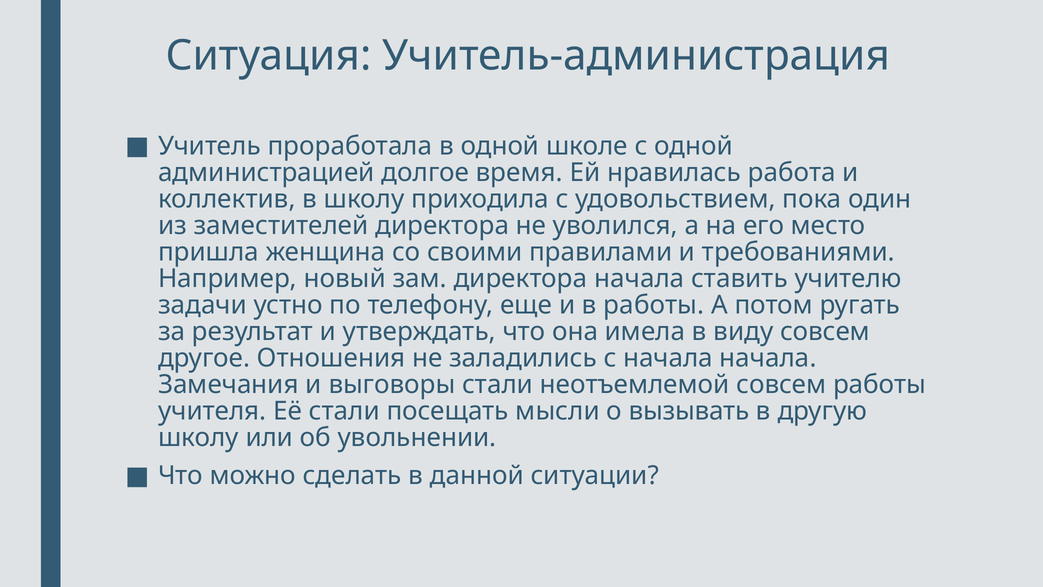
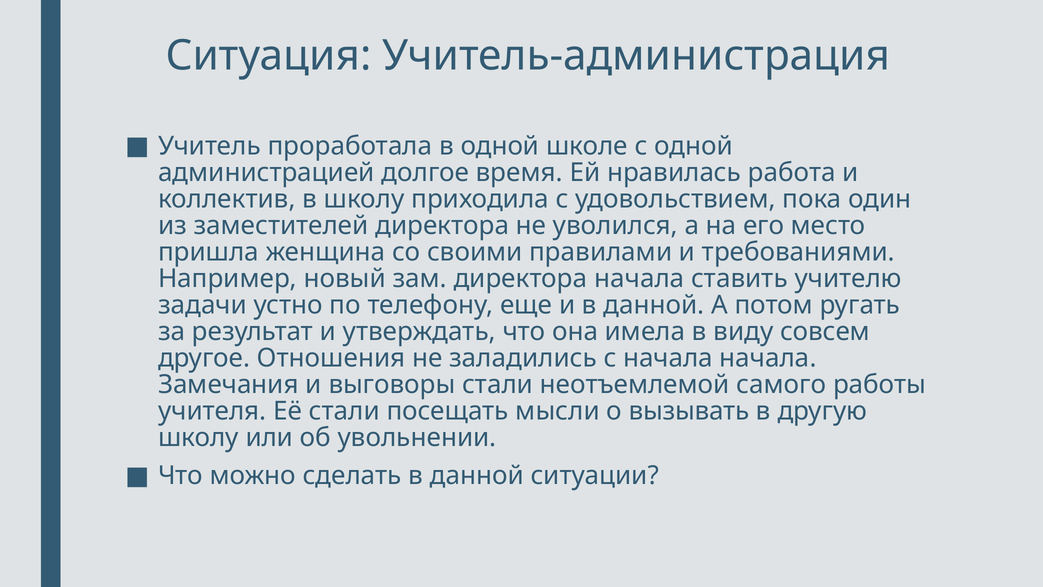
и в работы: работы -> данной (654, 305)
неотъемлемой совсем: совсем -> самого (781, 384)
